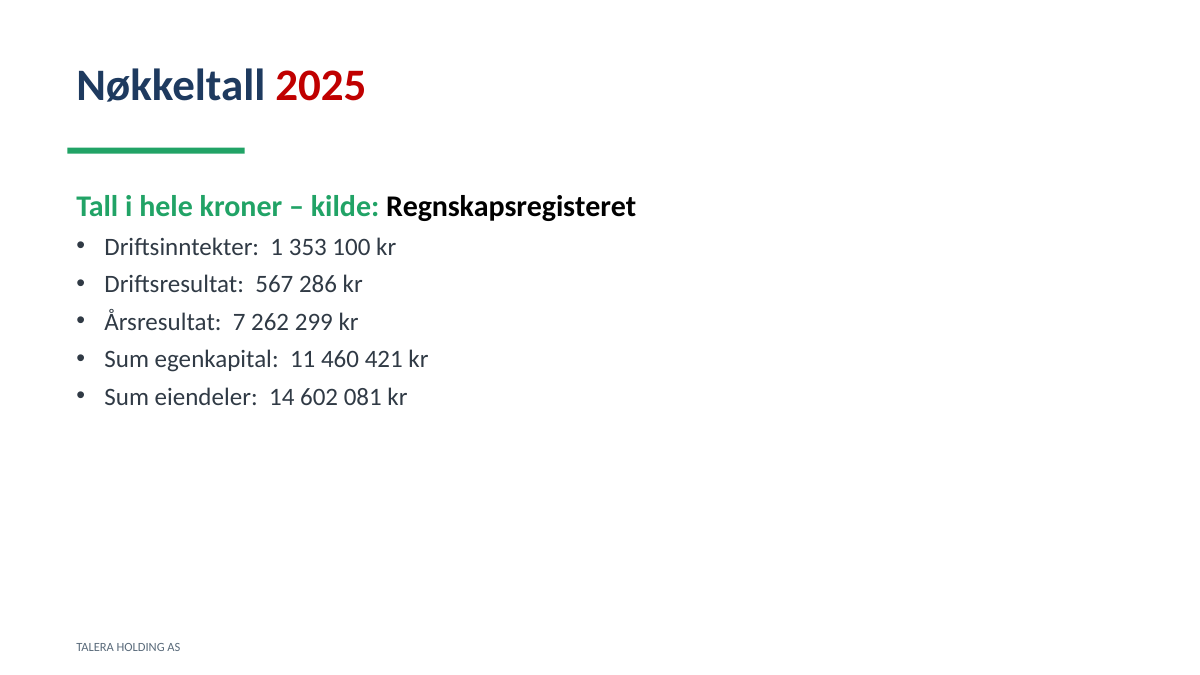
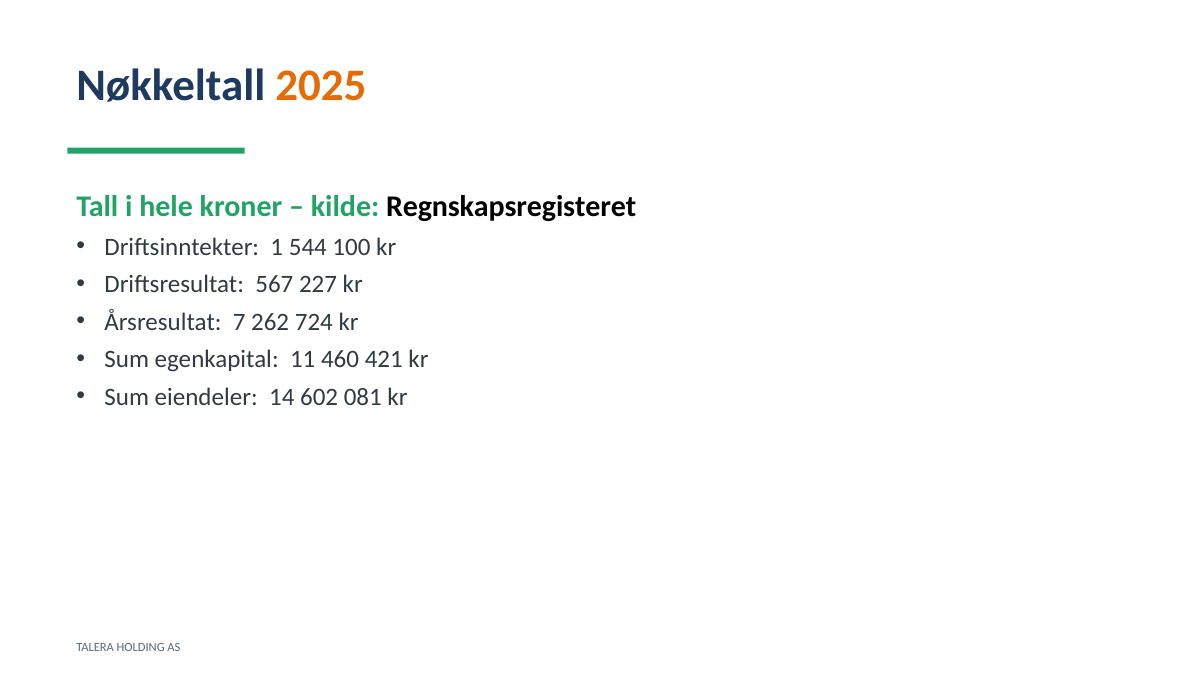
2025 colour: red -> orange (321, 86)
353: 353 -> 544 (308, 247)
286: 286 -> 227 (318, 284)
299: 299 -> 724 (314, 322)
